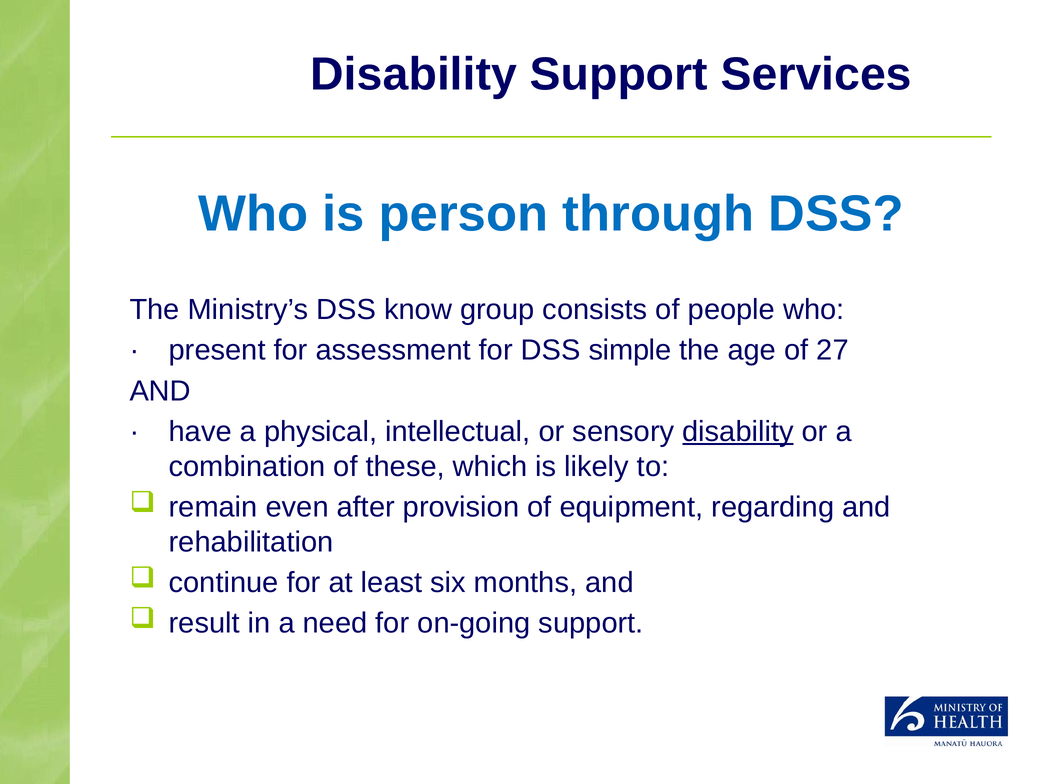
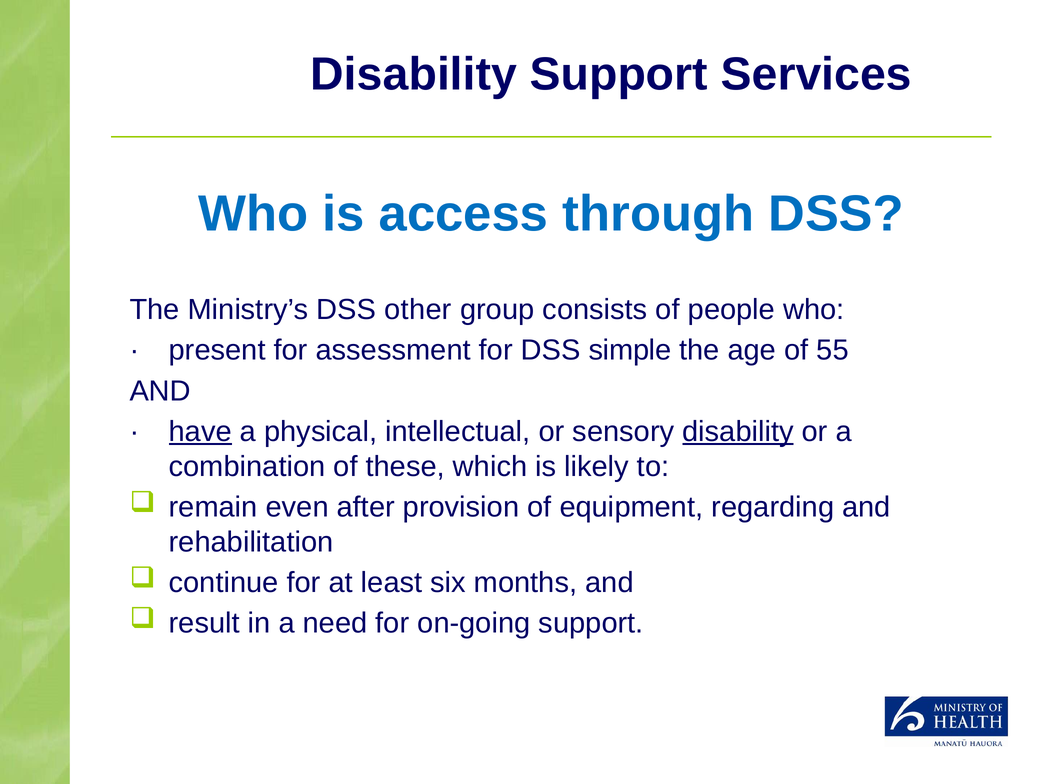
person: person -> access (463, 214)
know: know -> other (418, 310)
27: 27 -> 55 (833, 350)
have underline: none -> present (200, 431)
